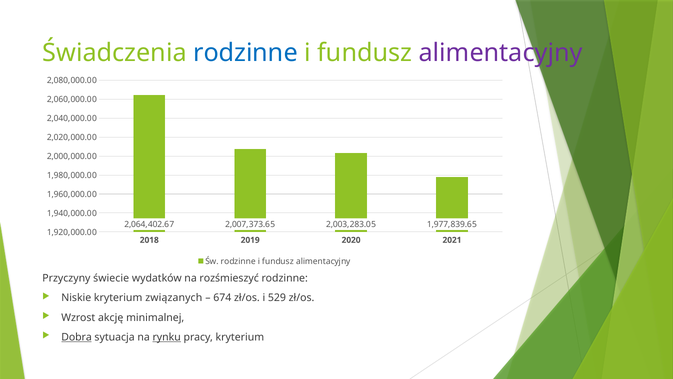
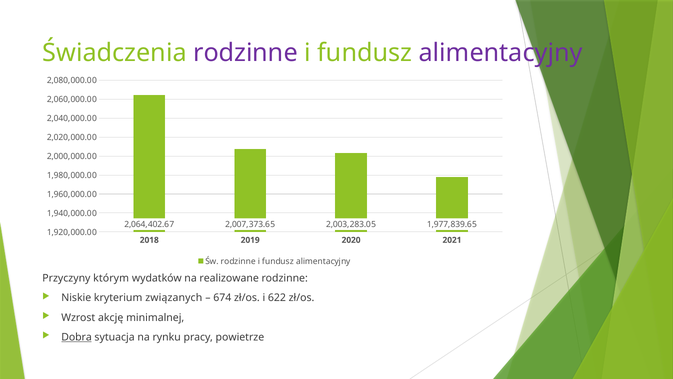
rodzinne colour: blue -> purple (246, 53)
świecie: świecie -> którym (111, 278)
rozśmieszyć: rozśmieszyć -> realizowane (229, 278)
529: 529 -> 622 (277, 298)
rynku underline: present -> none (167, 337)
pracy kryterium: kryterium -> powietrze (240, 337)
